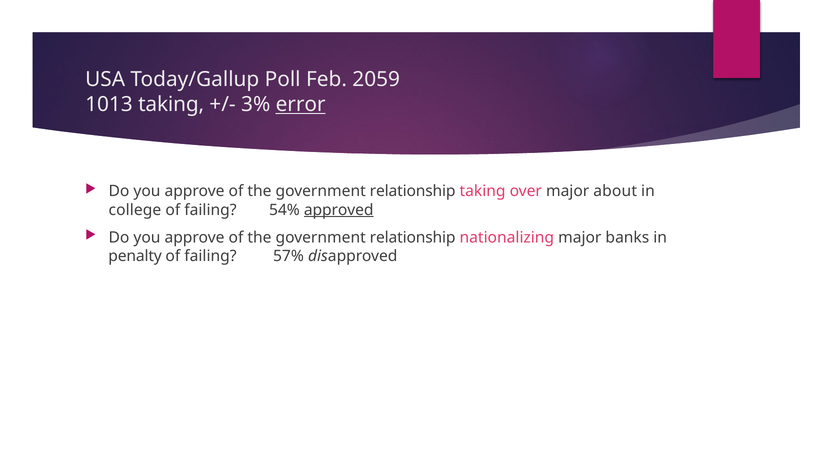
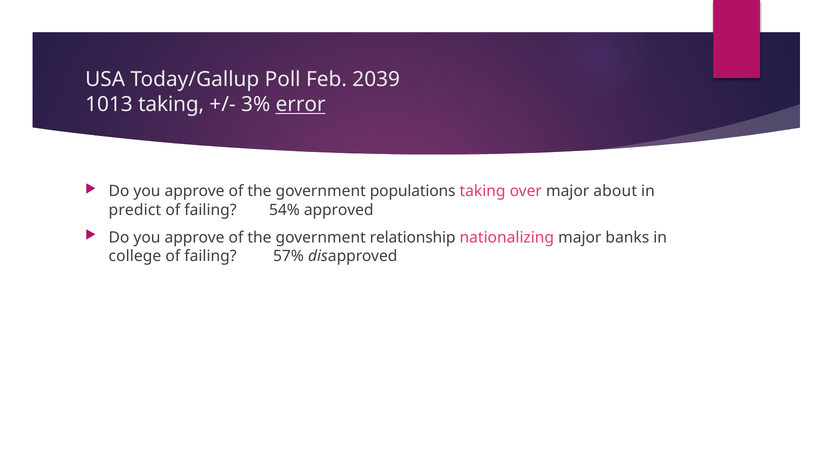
2059: 2059 -> 2039 (376, 80)
relationship: relationship -> populations (413, 191)
college: college -> predict (135, 210)
approved underline: present -> none (339, 210)
penalty: penalty -> college (135, 256)
